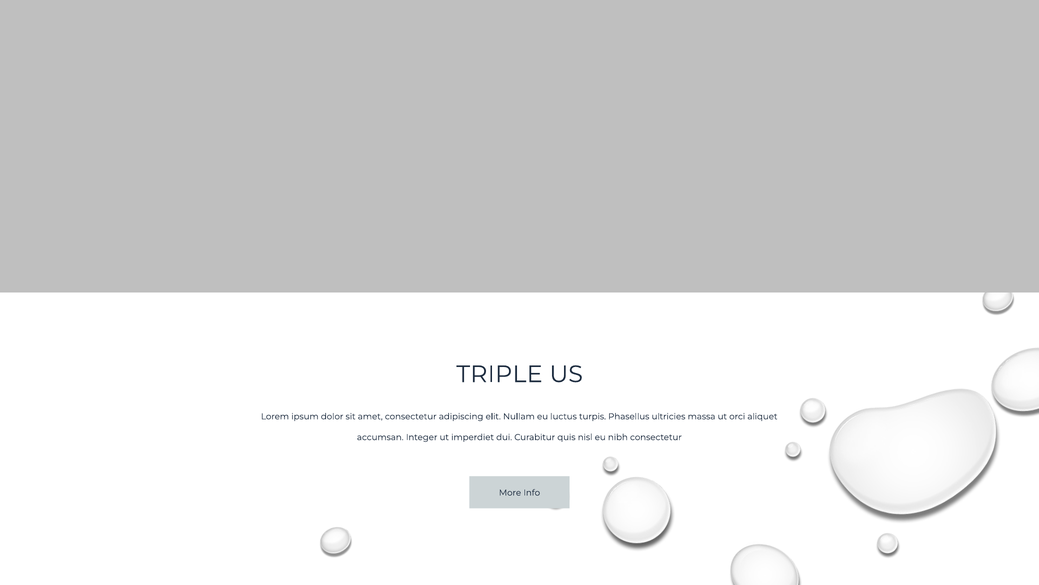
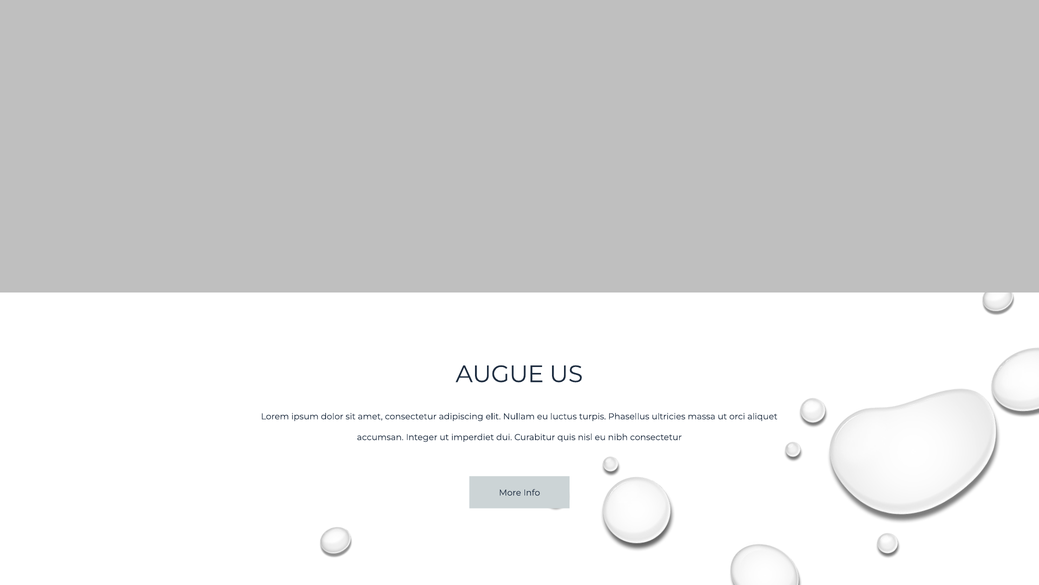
TRIPLE: TRIPLE -> AUGUE (500, 374)
